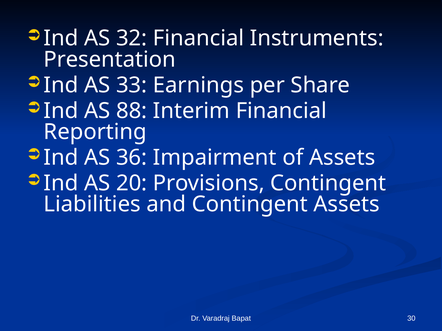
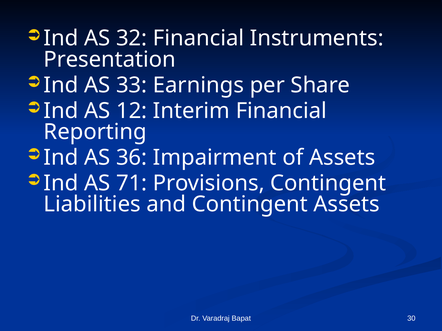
88: 88 -> 12 (132, 111)
20: 20 -> 71 (132, 183)
